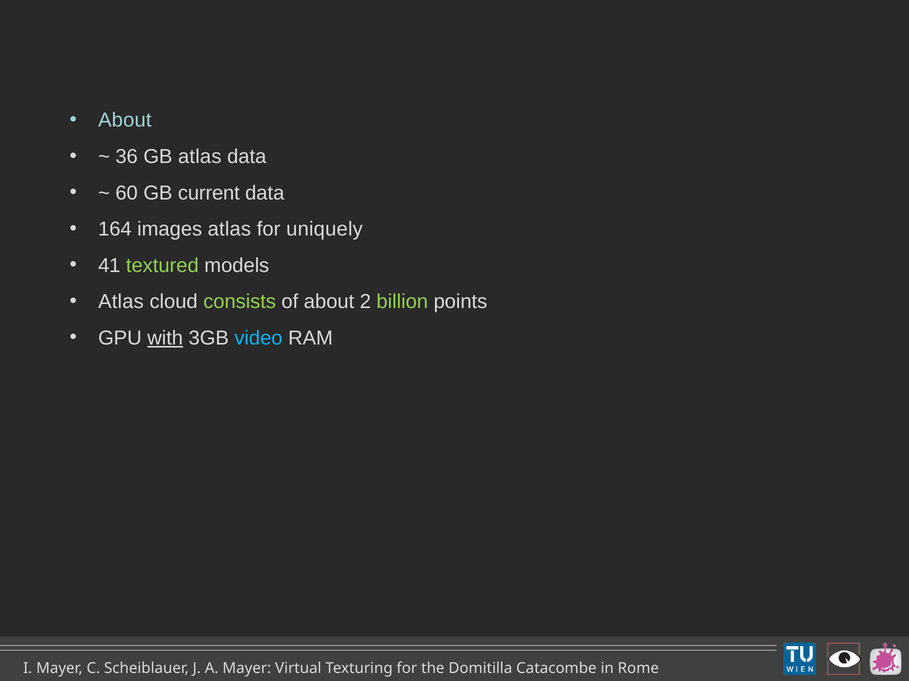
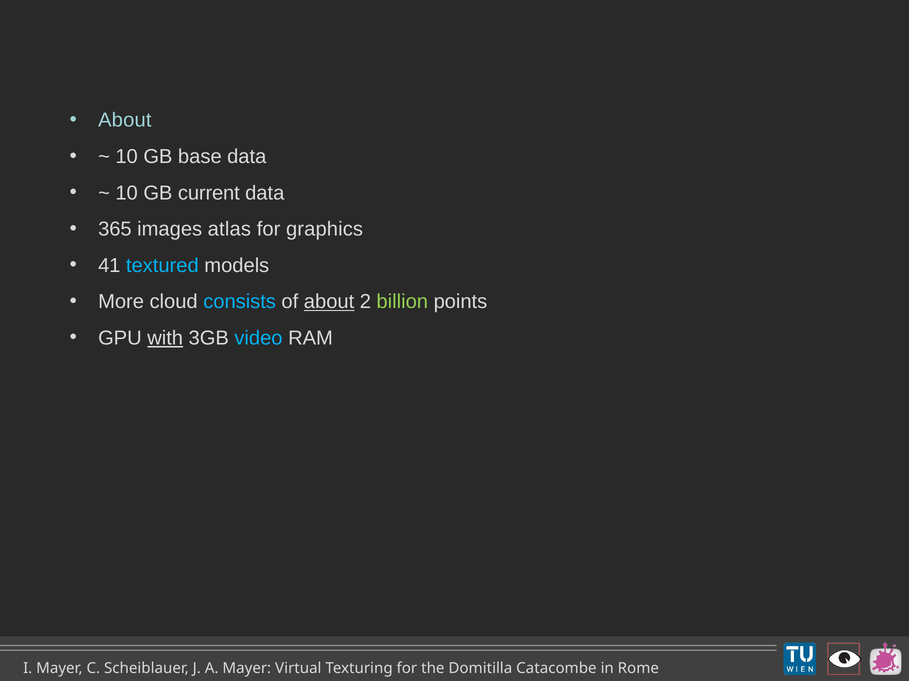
36: 36 -> 10 (127, 157)
GB atlas: atlas -> base (200, 157)
60: 60 -> 10 (127, 193)
164: 164 -> 365 (115, 229)
uniquely: uniquely -> graphics (325, 229)
textured colour: light green -> light blue (162, 266)
Atlas: Atlas -> More (121, 302)
consists colour: light green -> light blue (240, 302)
about underline: none -> present (329, 302)
